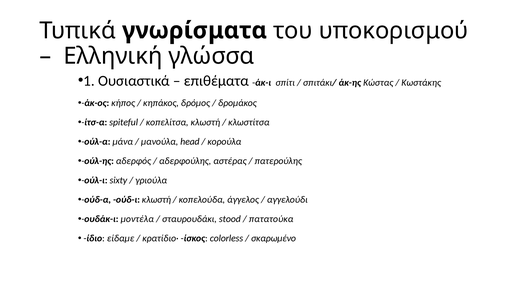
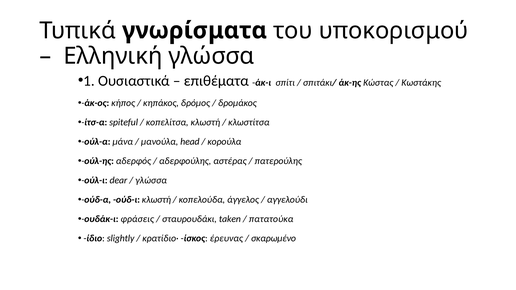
sixty: sixty -> dear (118, 180)
γριούλα: γριούλα -> γλώσσα (151, 180)
μοντέλα: μοντέλα -> φράσεις (137, 219)
stood: stood -> taken (230, 219)
είδαμε: είδαμε -> slightly (121, 239)
colorless: colorless -> έρευνας (226, 239)
